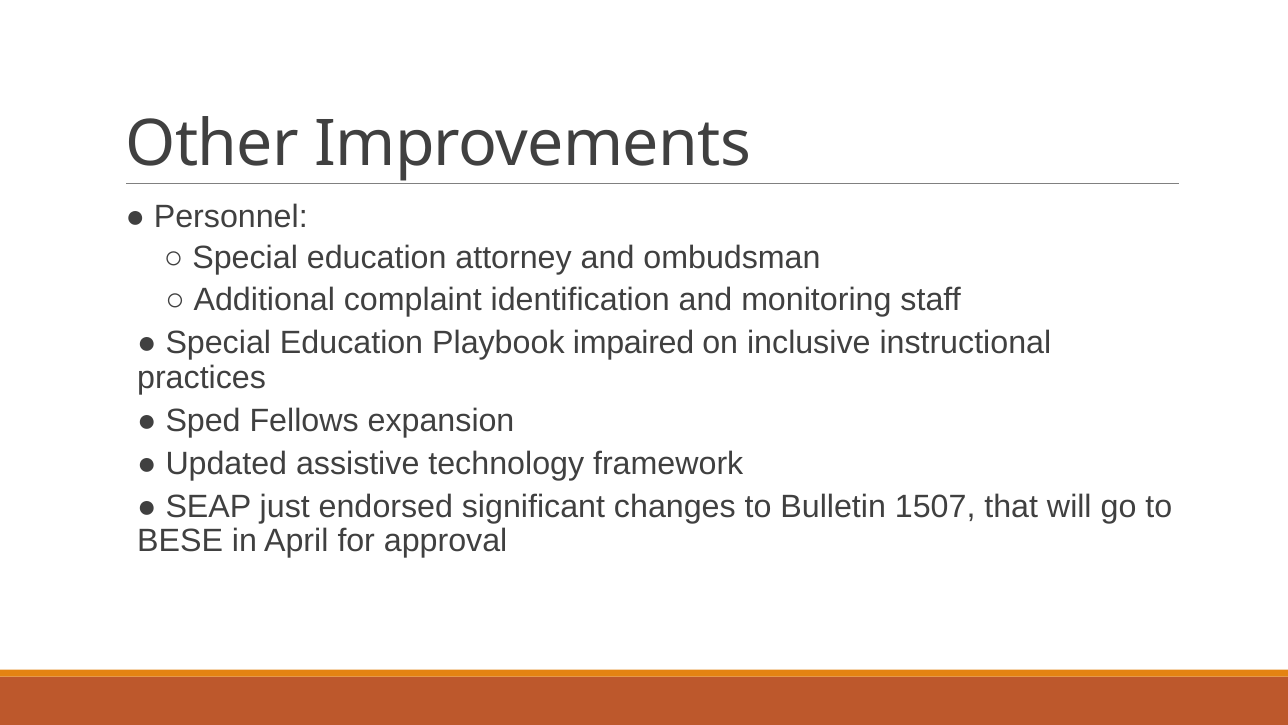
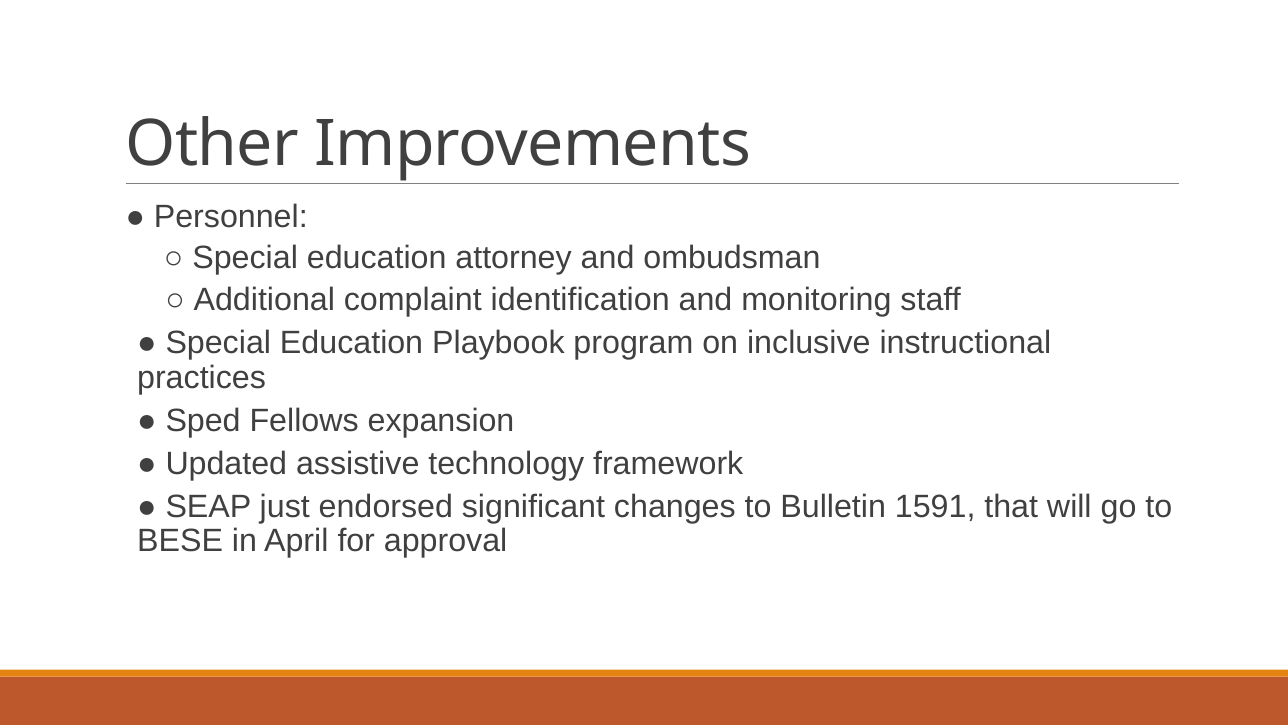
impaired: impaired -> program (633, 343)
1507: 1507 -> 1591 (935, 506)
